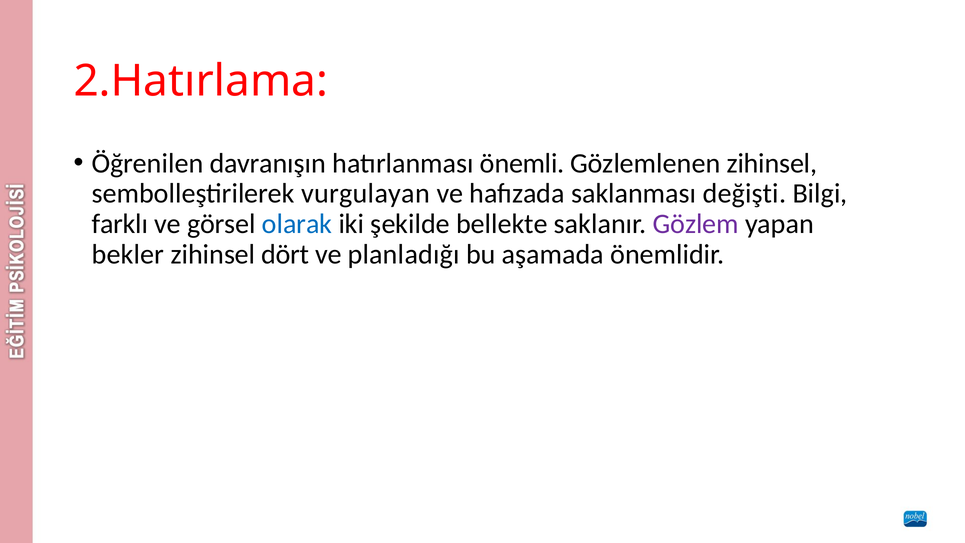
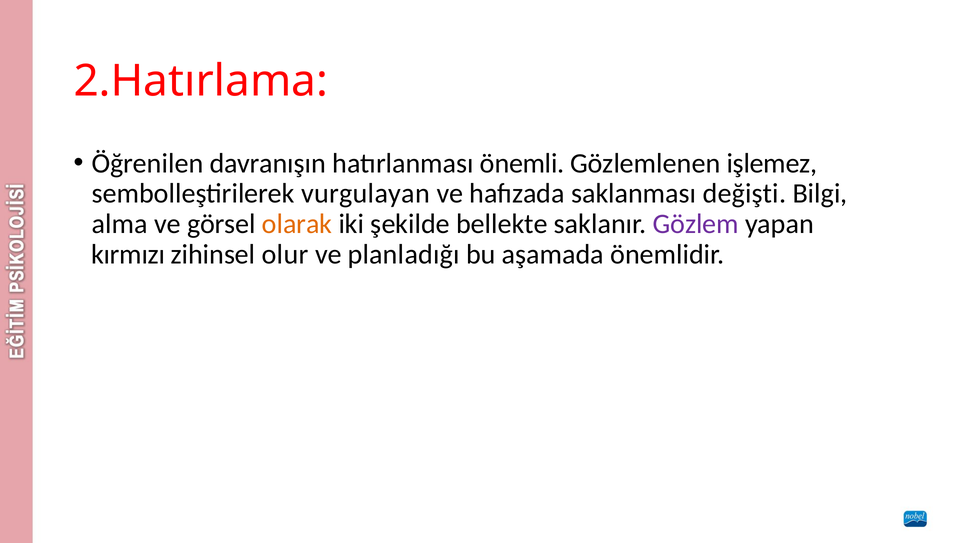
Gözlemlenen zihinsel: zihinsel -> işlemez (772, 163)
farklı: farklı -> alma (120, 224)
olarak colour: blue -> orange (297, 224)
bekler: bekler -> kırmızı (128, 254)
dört: dört -> olur (285, 254)
